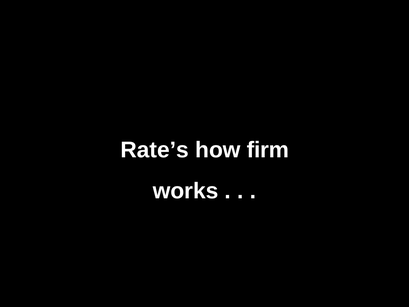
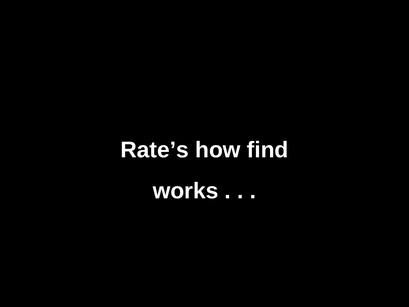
firm: firm -> find (268, 150)
